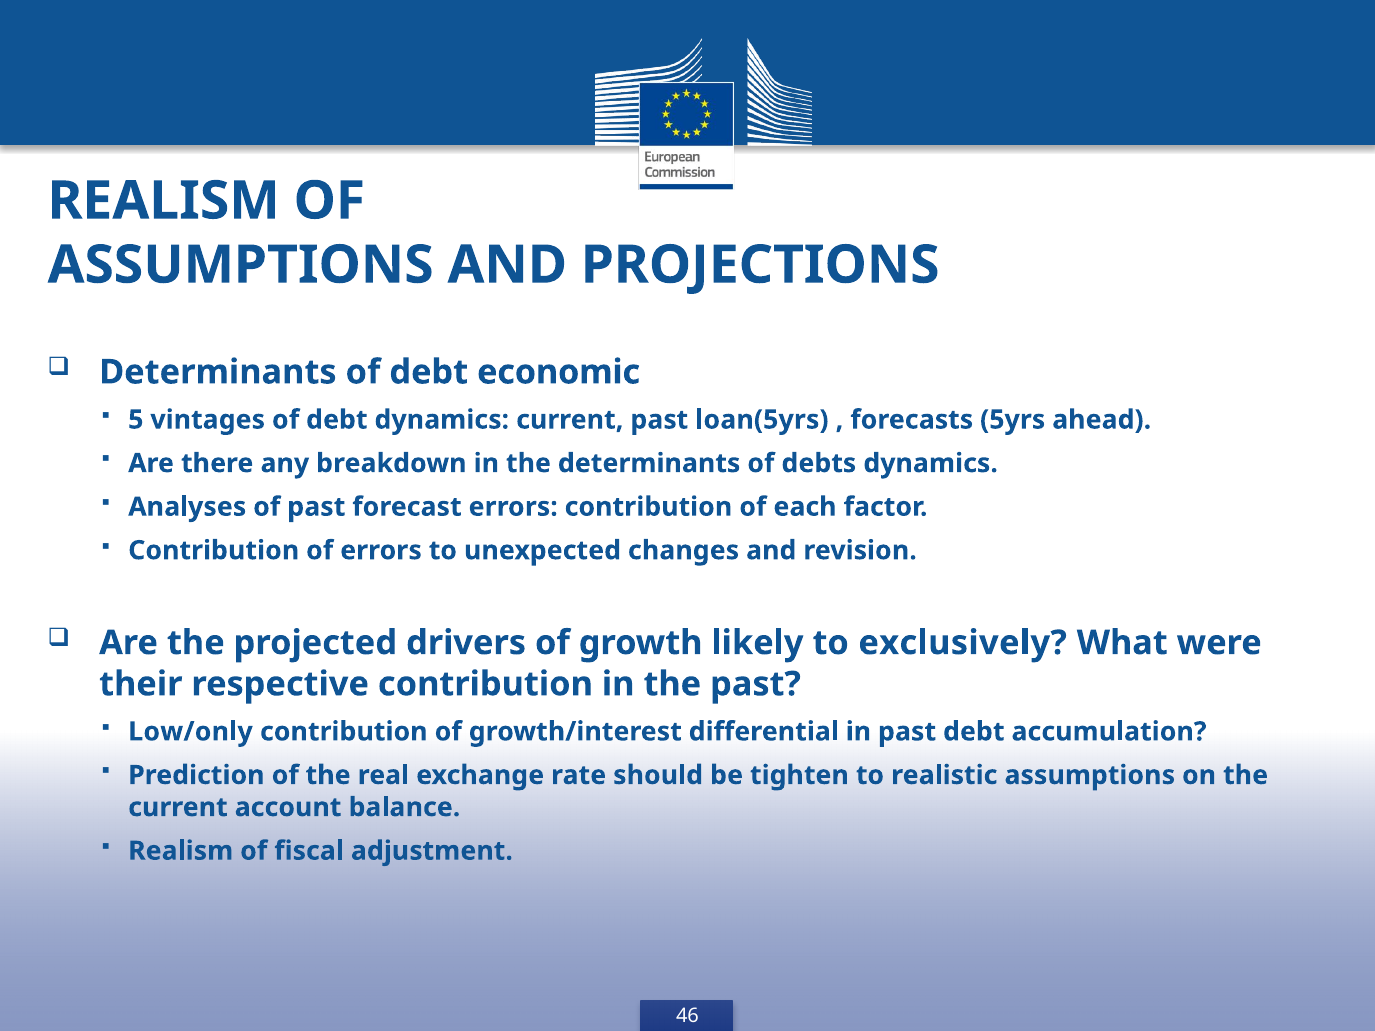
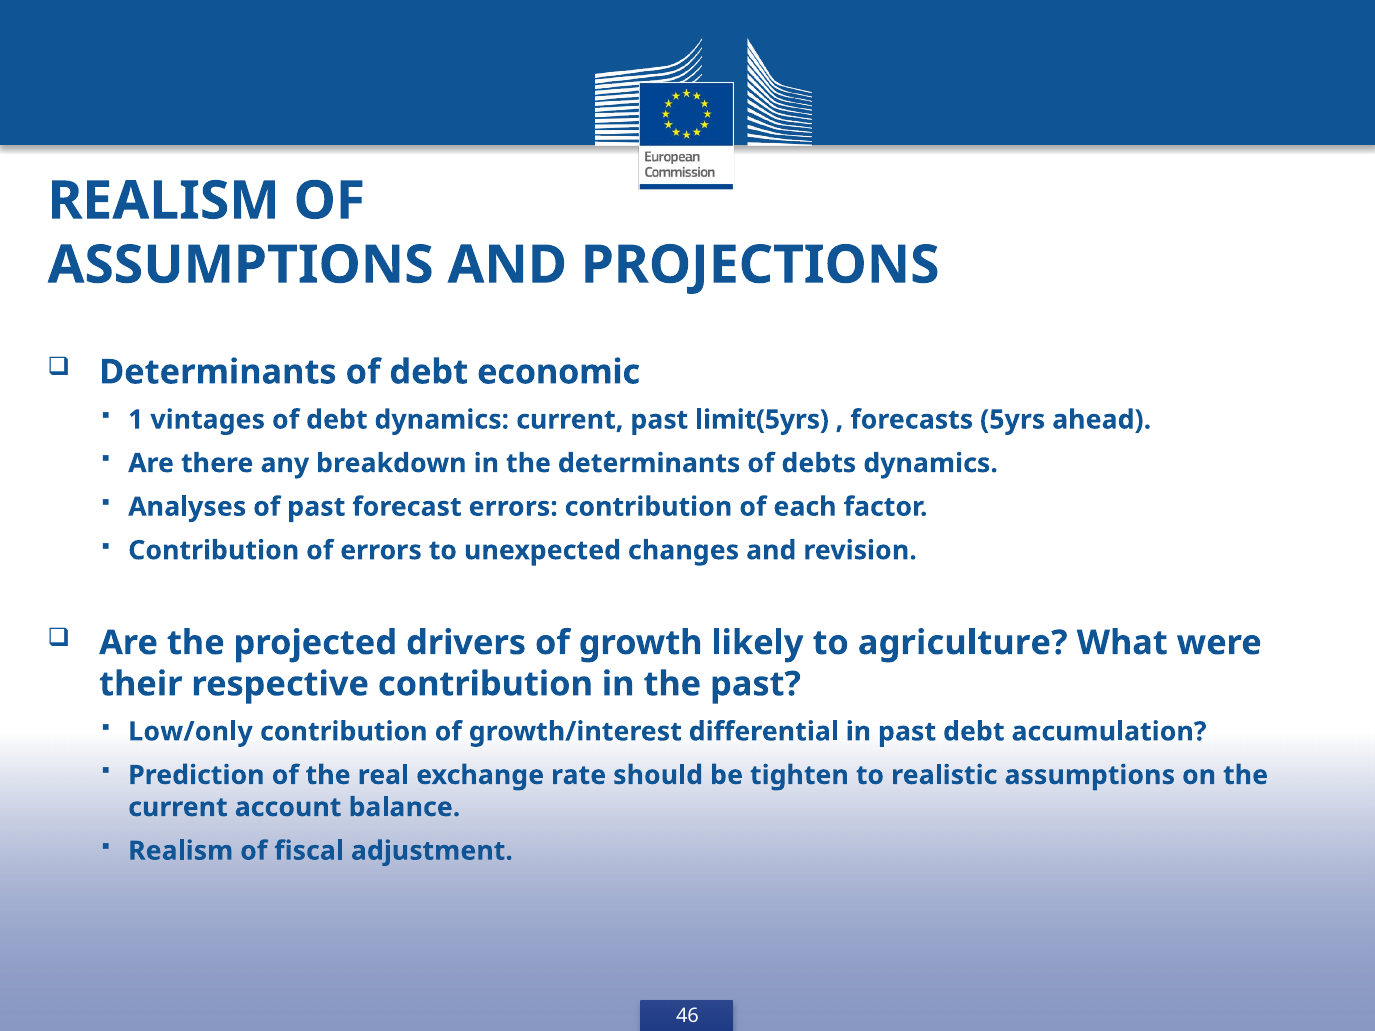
5: 5 -> 1 (136, 420)
loan(5yrs: loan(5yrs -> limit(5yrs (762, 420)
exclusively: exclusively -> agriculture (963, 643)
